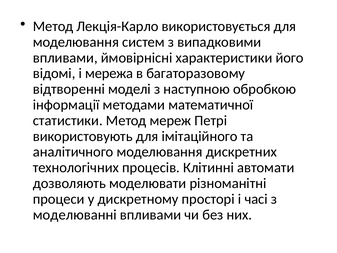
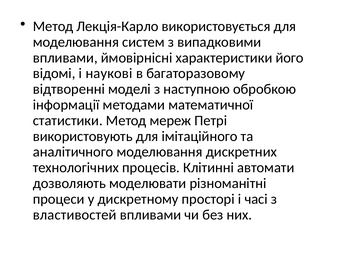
мережа: мережа -> науковi (109, 73)
моделюваннi: моделюваннi -> властивостей (75, 215)
